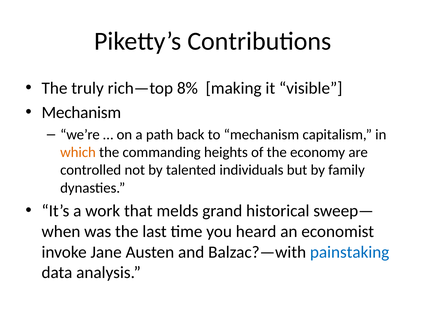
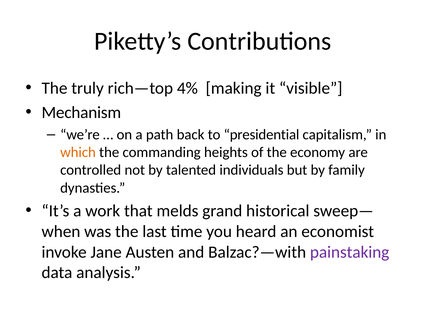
8%: 8% -> 4% (187, 88)
to mechanism: mechanism -> presidential (262, 135)
painstaking colour: blue -> purple (350, 252)
